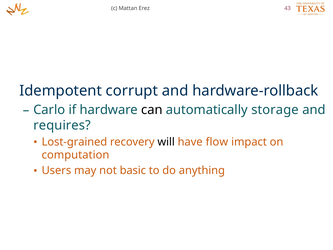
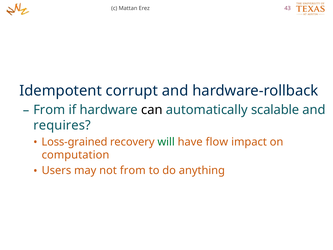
Carlo: Carlo -> From (49, 110)
storage: storage -> scalable (275, 110)
Lost-grained: Lost-grained -> Loss-grained (74, 142)
will colour: black -> green (166, 142)
not basic: basic -> from (133, 170)
